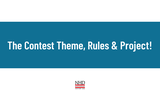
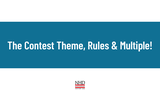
Project: Project -> Multiple (136, 46)
